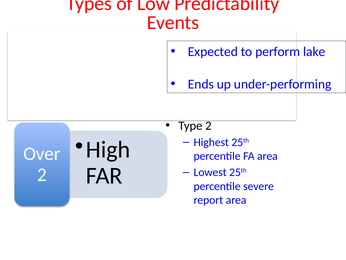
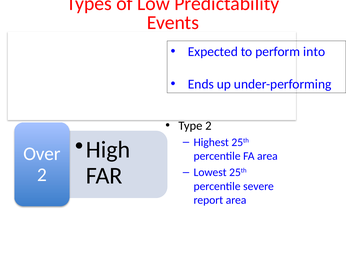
lake: lake -> into (314, 52)
